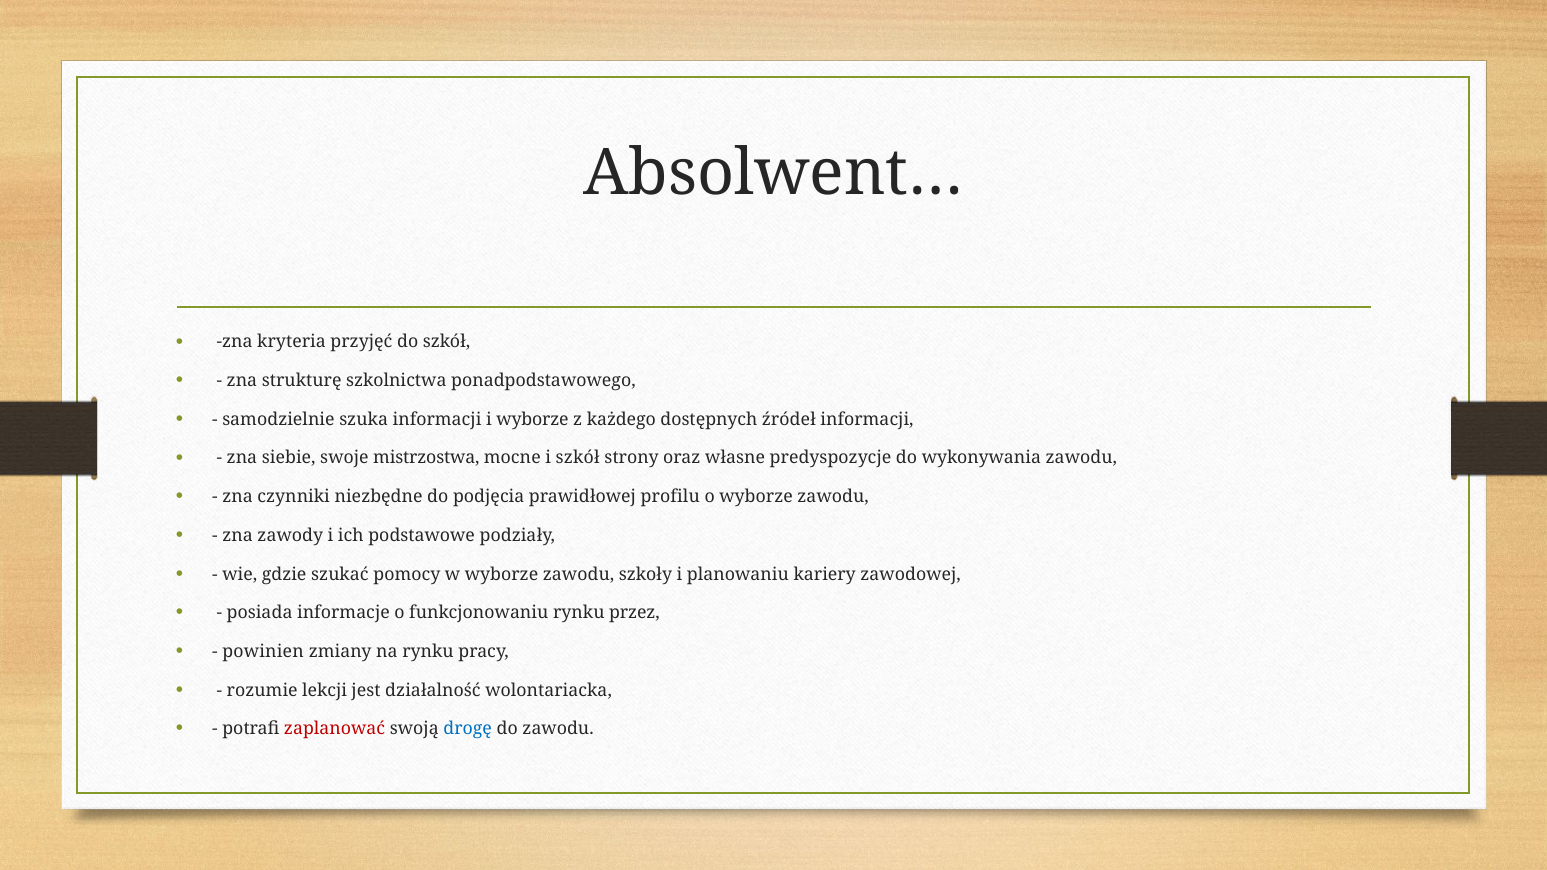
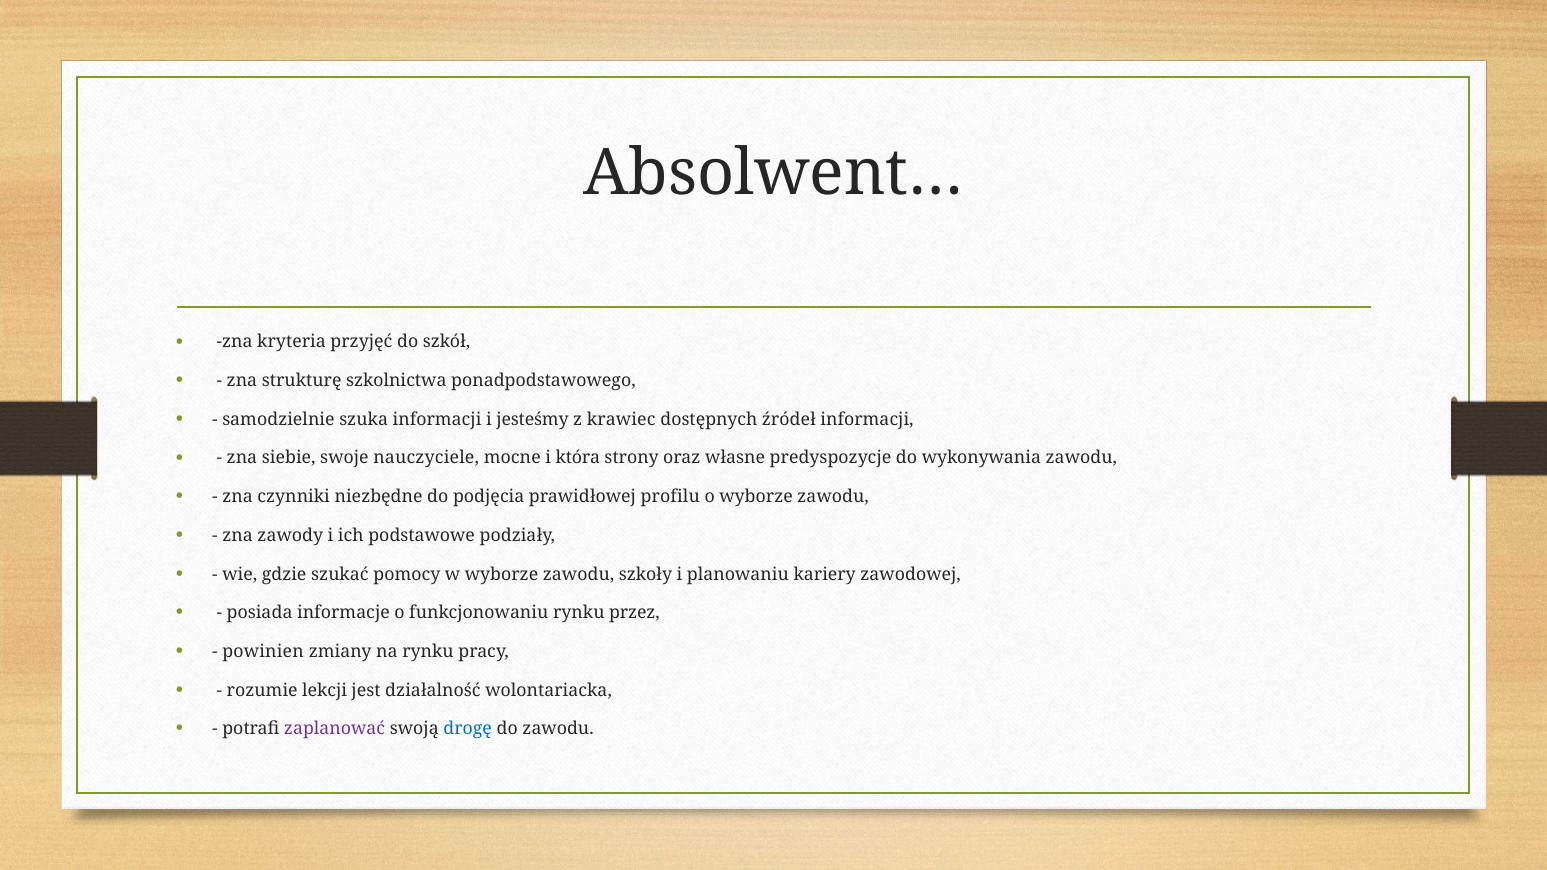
i wyborze: wyborze -> jesteśmy (533, 420)
każdego: każdego -> krawiec (621, 420)
mistrzostwa: mistrzostwa -> nauczyciele (426, 458)
i szkół: szkół -> która (578, 458)
zaplanować colour: red -> purple (335, 729)
